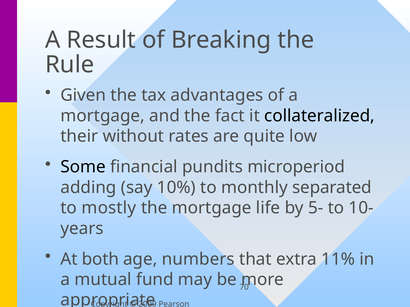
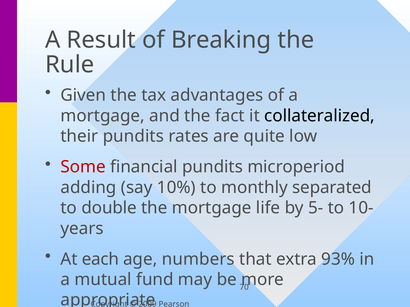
their without: without -> pundits (133, 137)
Some colour: black -> red (83, 167)
mostly: mostly -> double (109, 208)
both: both -> each (100, 260)
11%: 11% -> 93% (338, 260)
